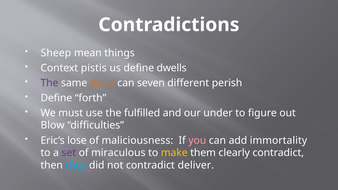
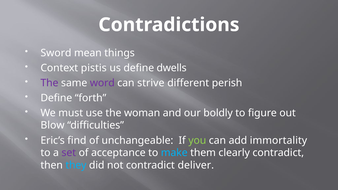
Sheep: Sheep -> Sword (56, 53)
word colour: orange -> purple (102, 83)
seven: seven -> strive (151, 83)
fulfilled: fulfilled -> woman (142, 113)
under: under -> boldly (218, 113)
lose: lose -> find (77, 140)
maliciousness: maliciousness -> unchangeable (137, 140)
you colour: pink -> light green (197, 140)
miraculous: miraculous -> acceptance (118, 153)
make colour: yellow -> light blue (174, 153)
